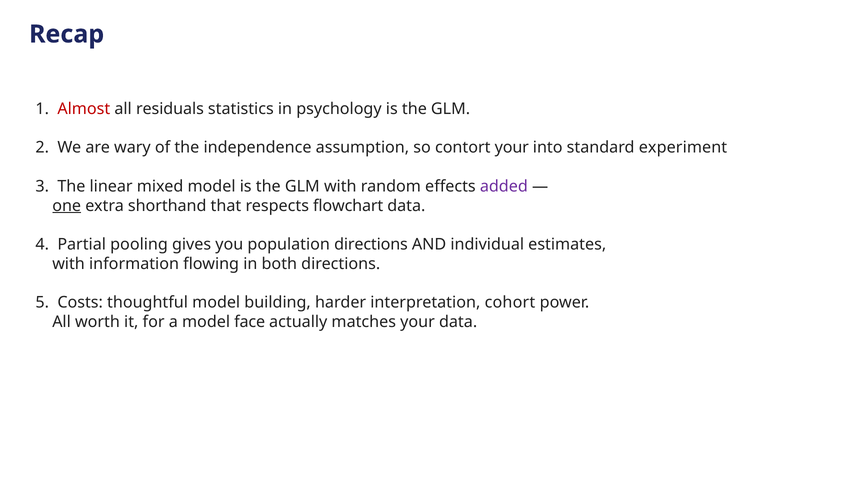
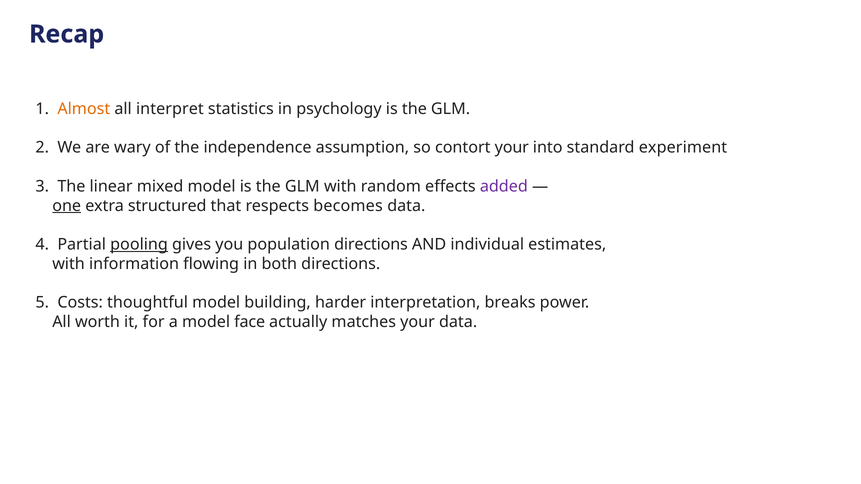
Almost colour: red -> orange (84, 109)
residuals: residuals -> interpret (170, 109)
shorthand: shorthand -> structured (167, 206)
flowchart: flowchart -> becomes (348, 206)
pooling underline: none -> present (139, 245)
cohort: cohort -> breaks (510, 303)
